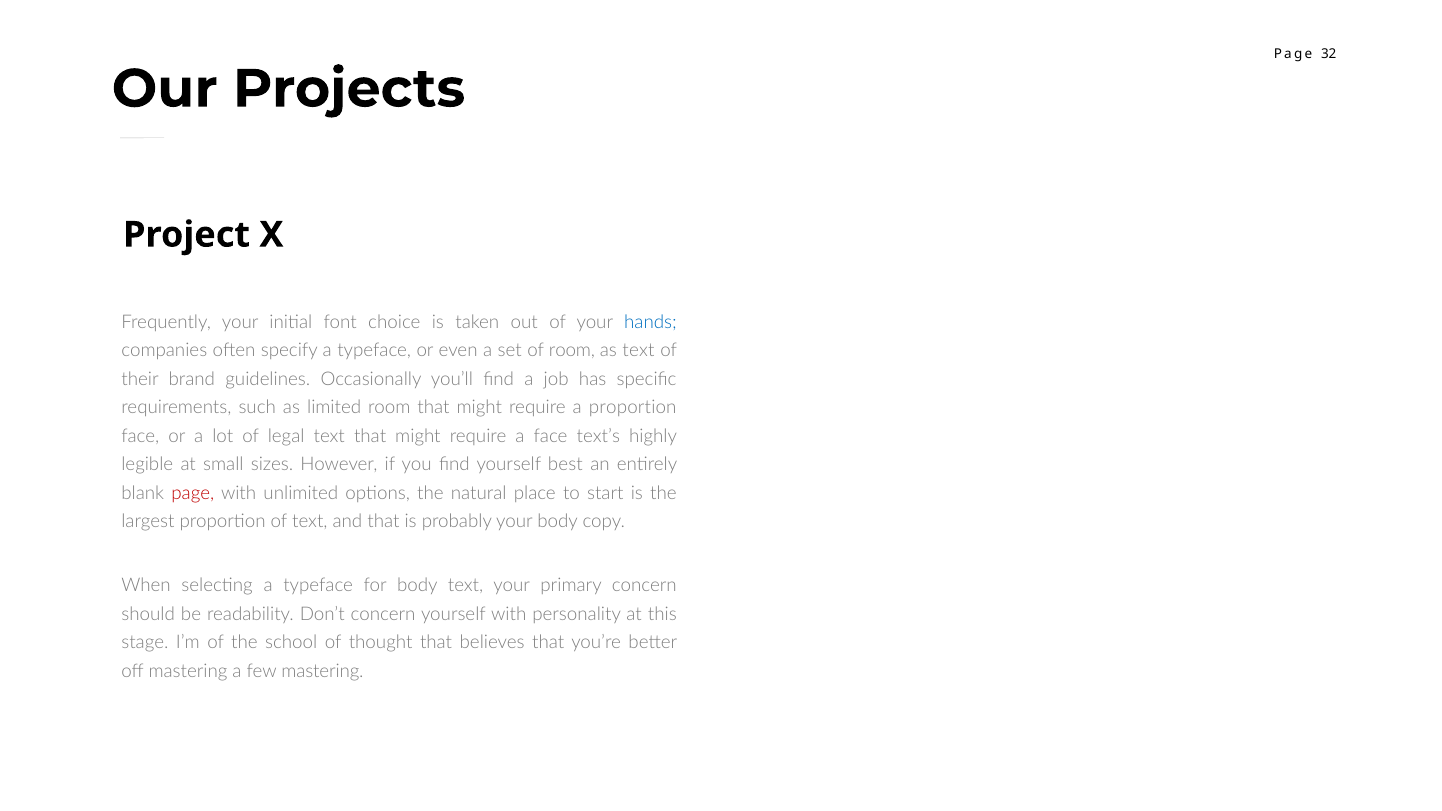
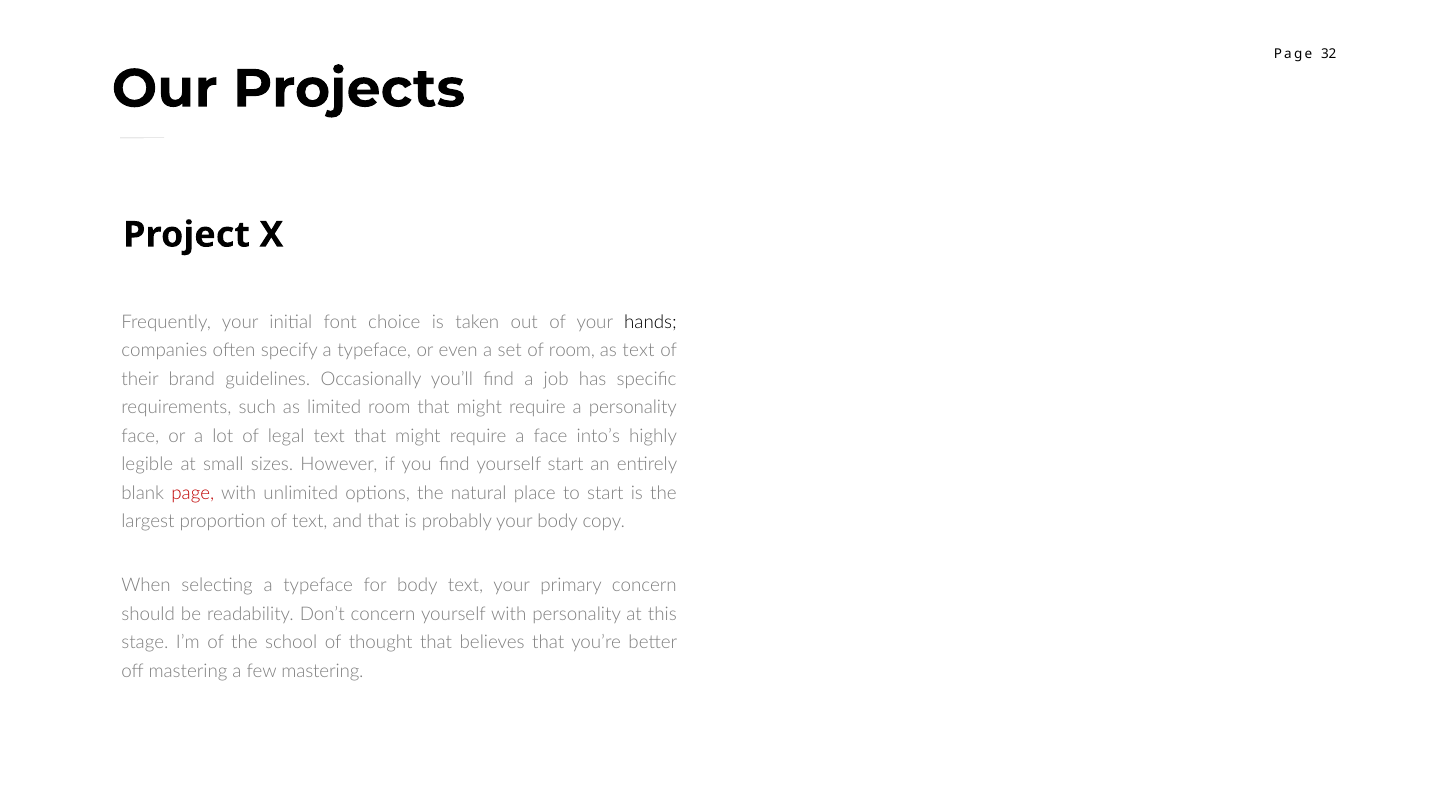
hands colour: blue -> black (651, 322)
a proportion: proportion -> personality (633, 408)
text’s: text’s -> into’s (598, 436)
yourself best: best -> start (566, 465)
